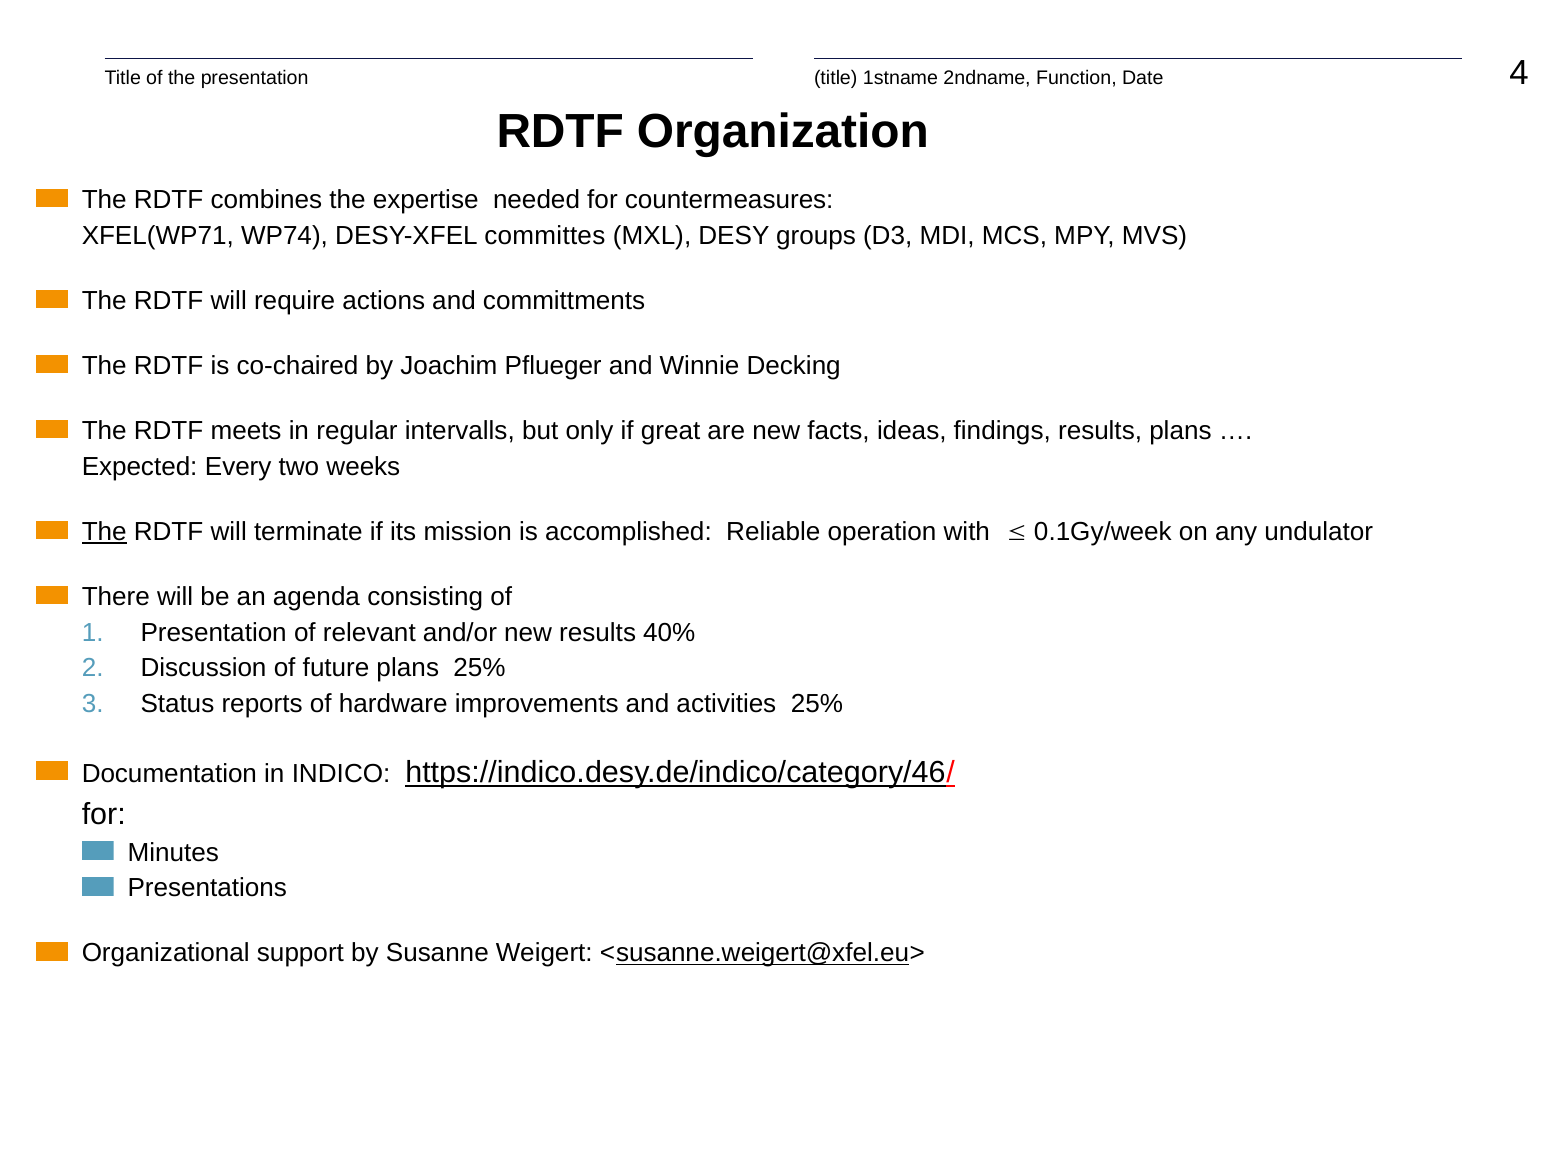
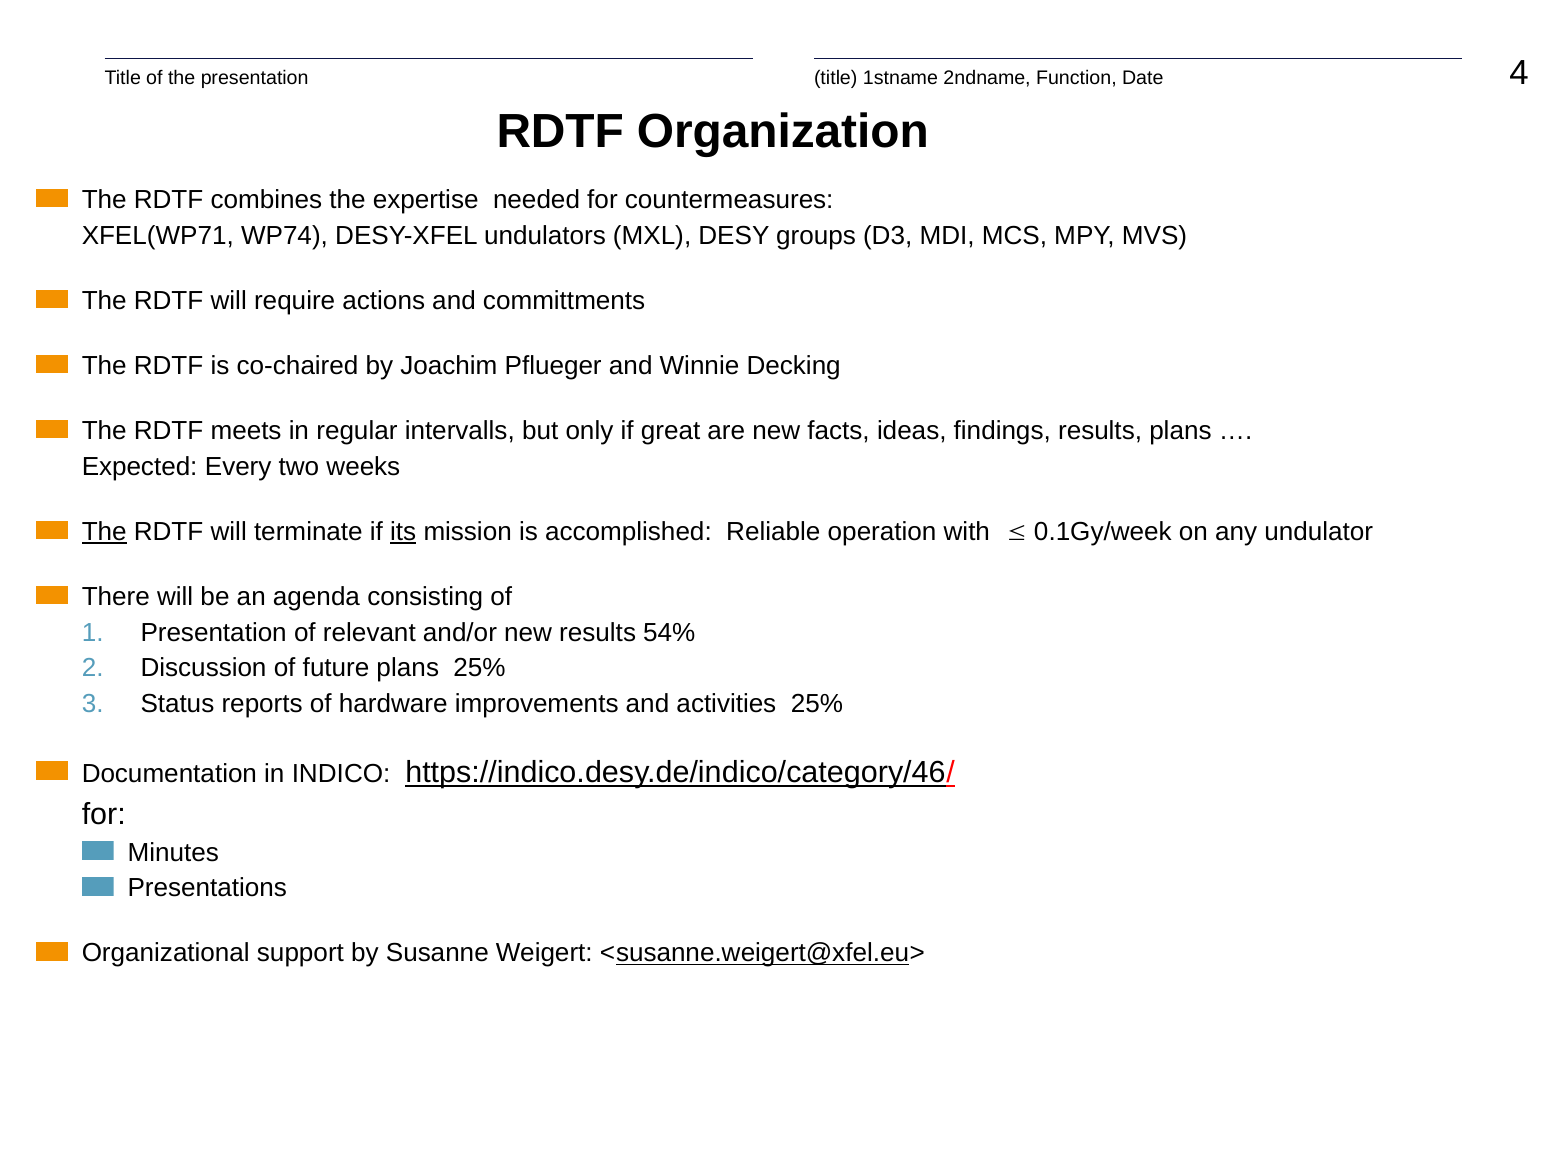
committes: committes -> undulators (545, 236)
its underline: none -> present (403, 532)
40%: 40% -> 54% (669, 633)
